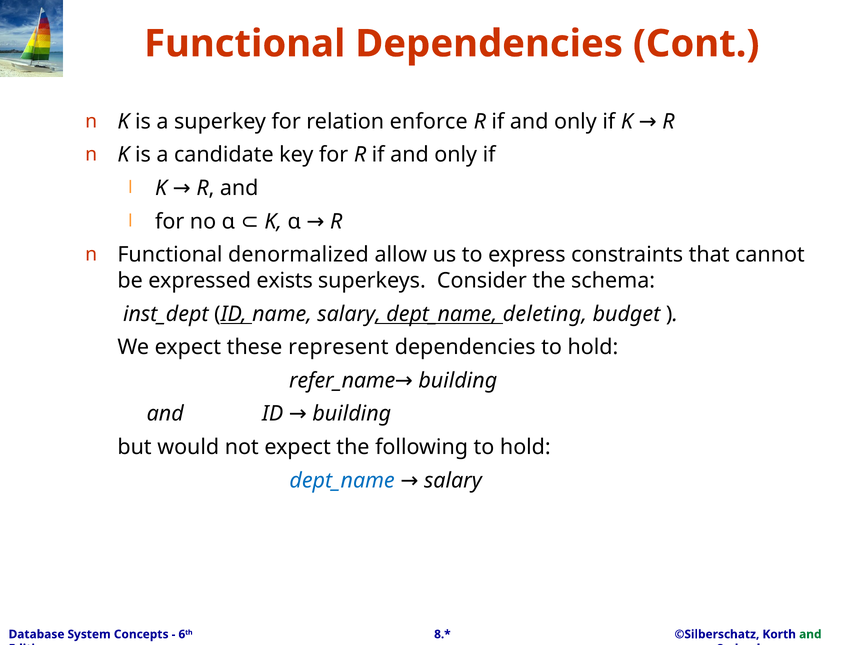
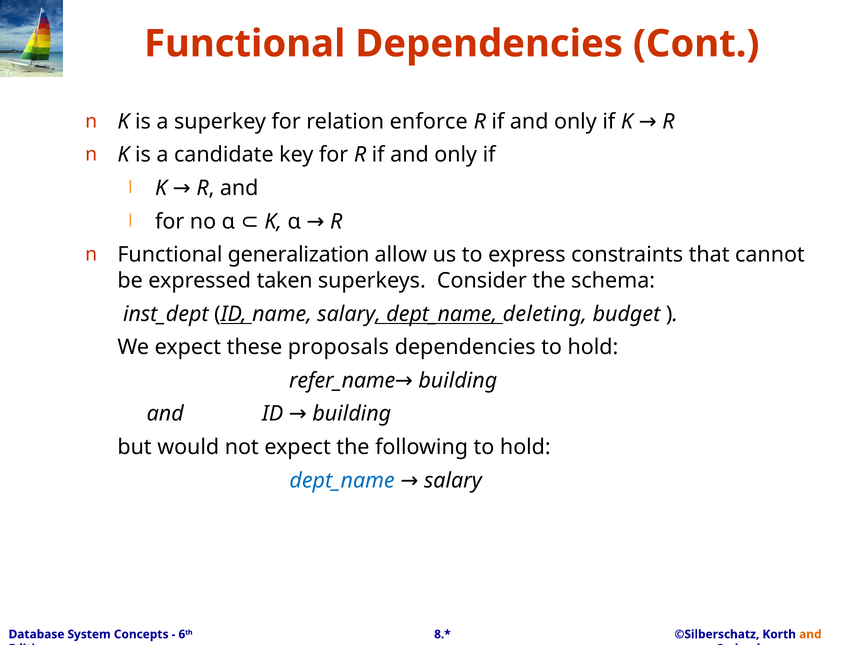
denormalized: denormalized -> generalization (299, 255)
exists: exists -> taken (285, 281)
represent: represent -> proposals (338, 347)
and colour: green -> orange (810, 634)
